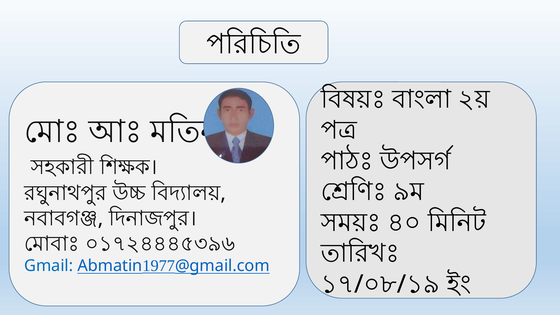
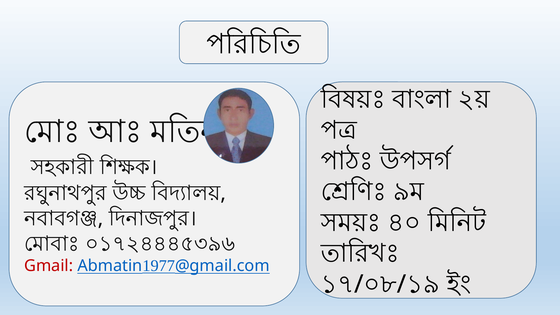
Gmail colour: blue -> red (49, 266)
